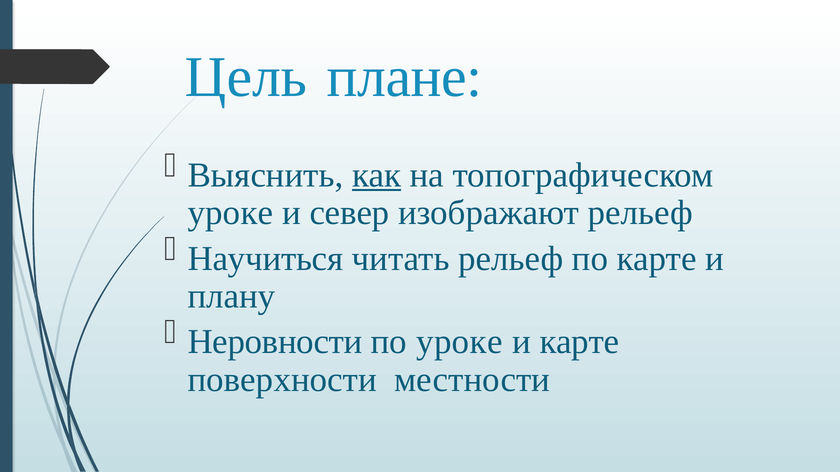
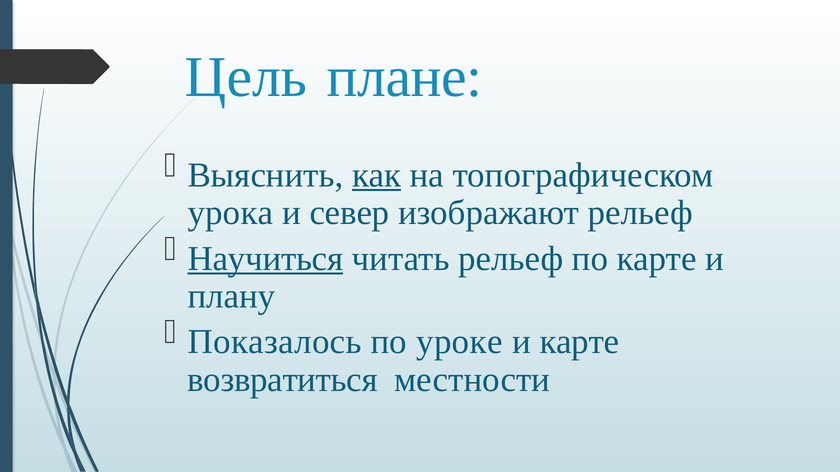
уроке: уроке -> урока (230, 213)
Научиться underline: none -> present (265, 259)
Неровности: Неровности -> Показалось (275, 342)
поверхности: поверхности -> возвратиться (282, 380)
